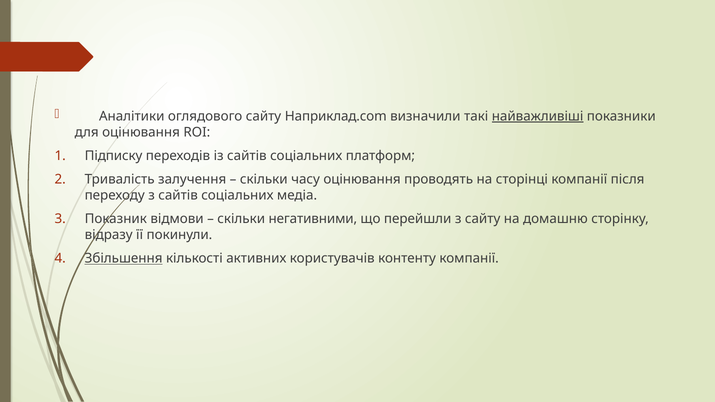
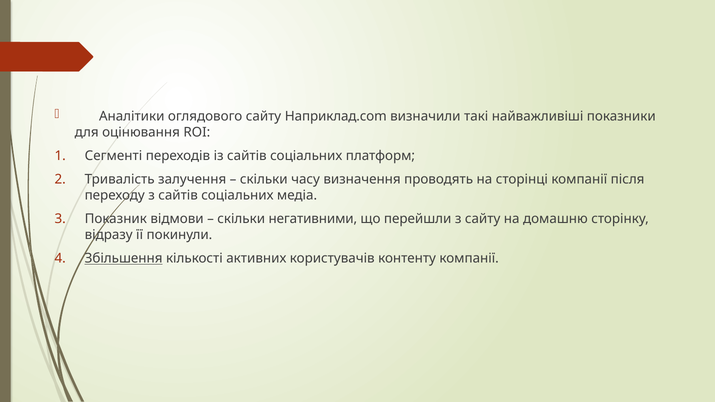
найважливіші underline: present -> none (538, 116)
Підписку: Підписку -> Сегменті (114, 156)
часу оцінювання: оцінювання -> визначення (362, 179)
